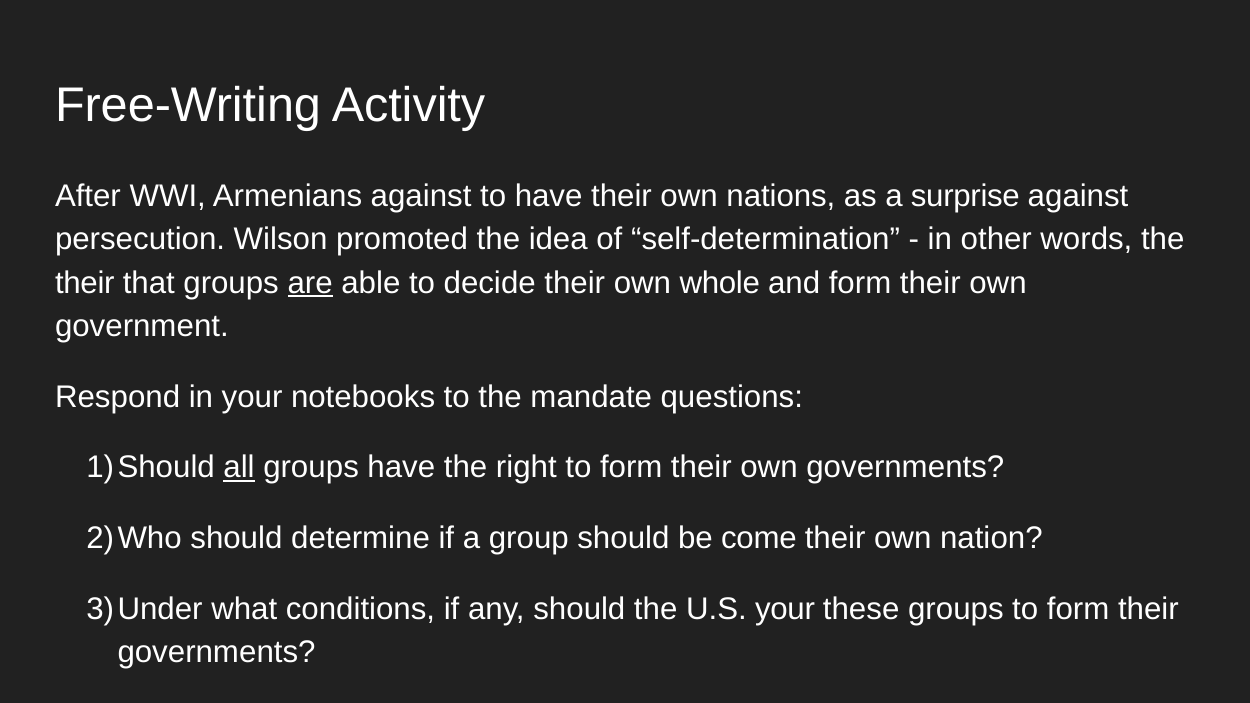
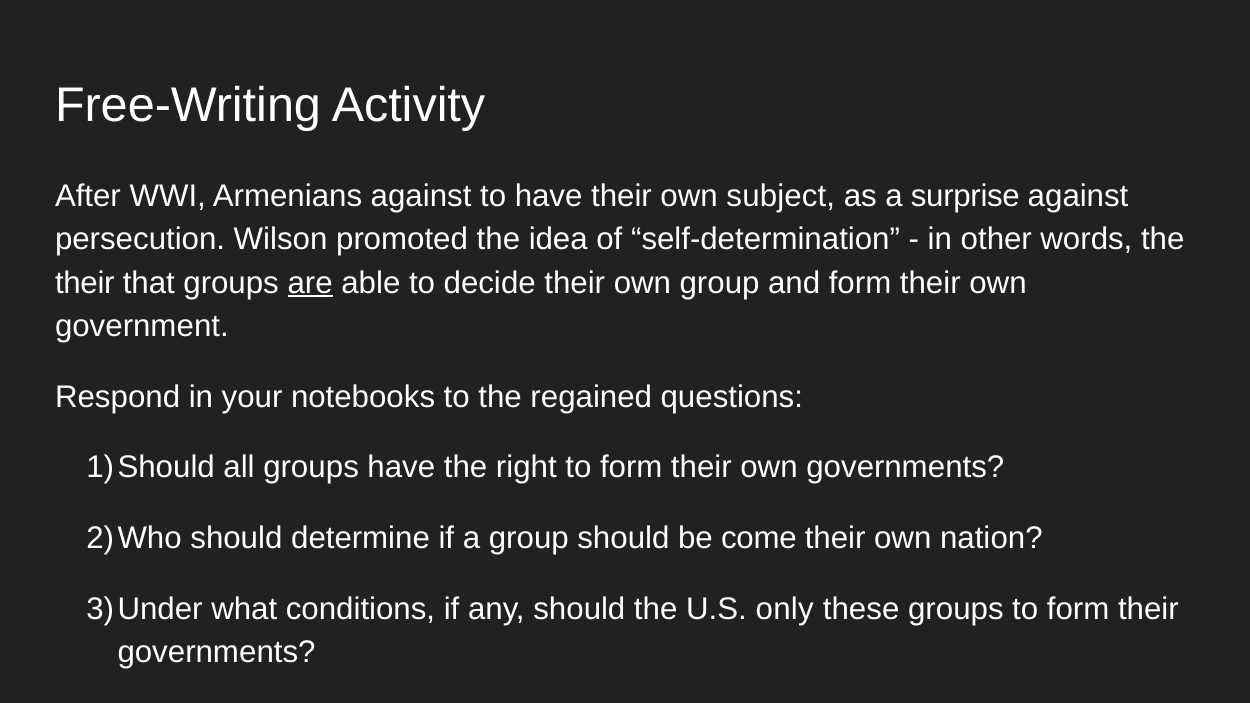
nations: nations -> subject (781, 197)
own whole: whole -> group (720, 283)
mandate: mandate -> regained (591, 397)
all underline: present -> none (239, 468)
U.S your: your -> only (785, 609)
